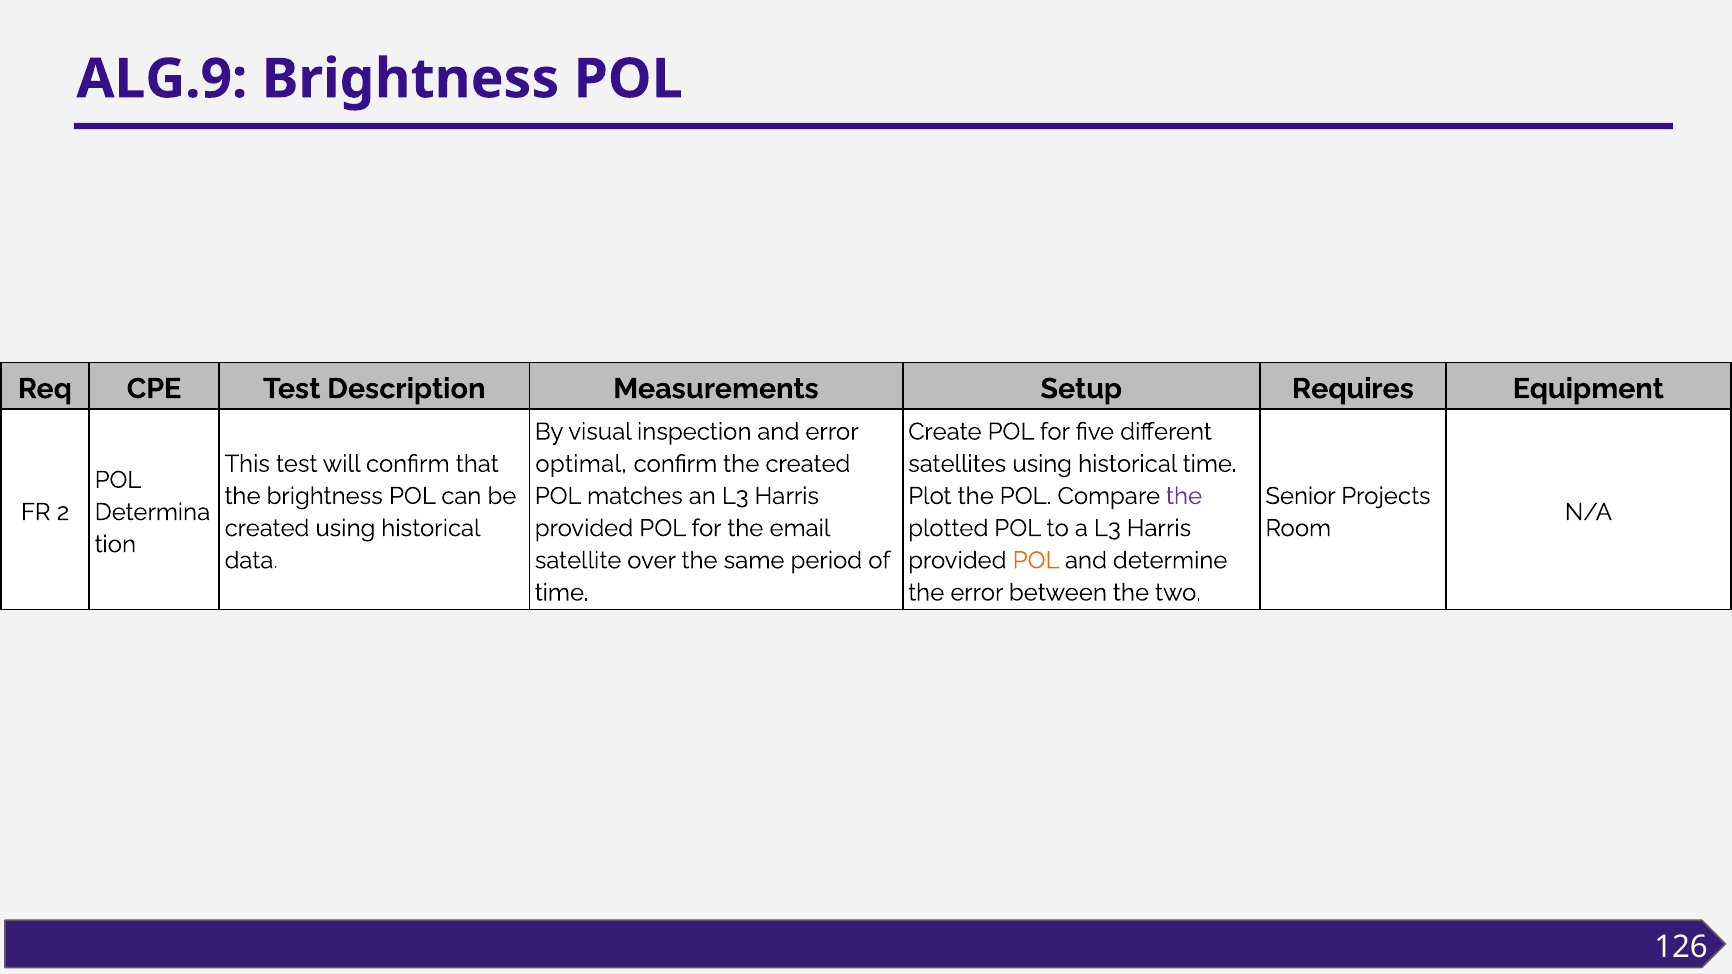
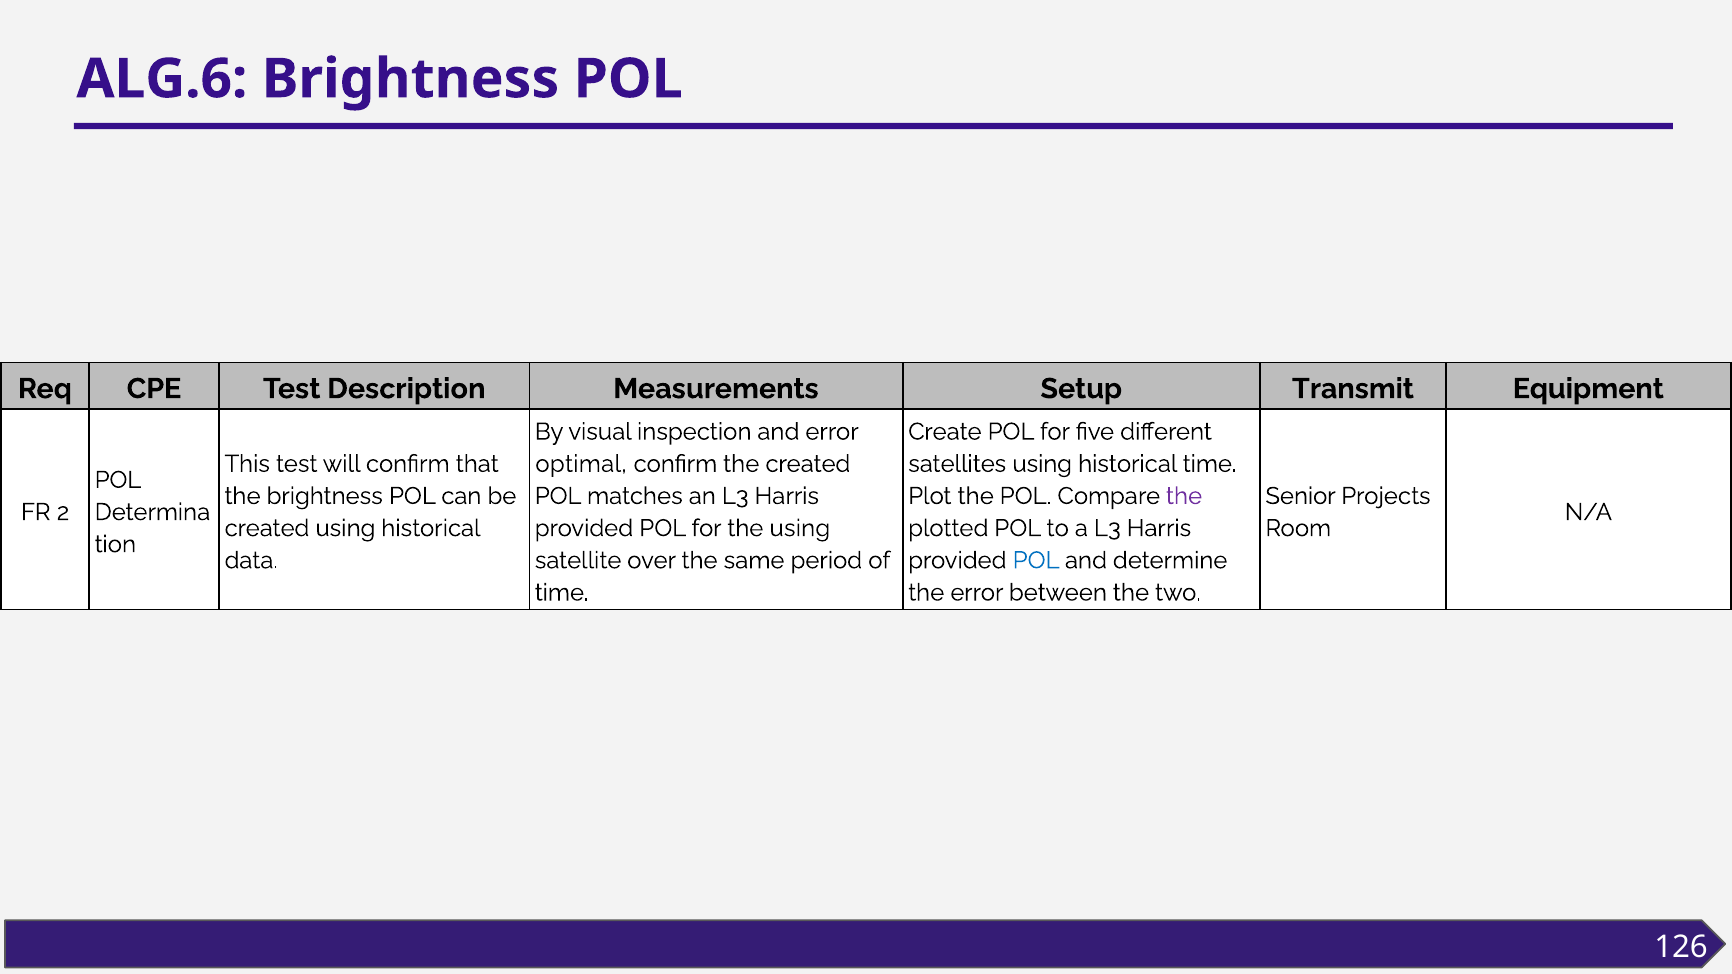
ALG.9: ALG.9 -> ALG.6 (162, 79)
Requires: Requires -> Transmit (1353, 389)
the email: email -> using (800, 528)
POL colour: orange -> blue (1036, 561)
